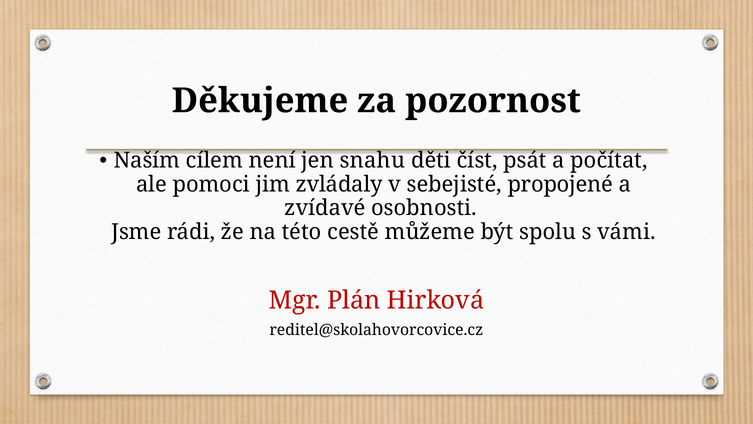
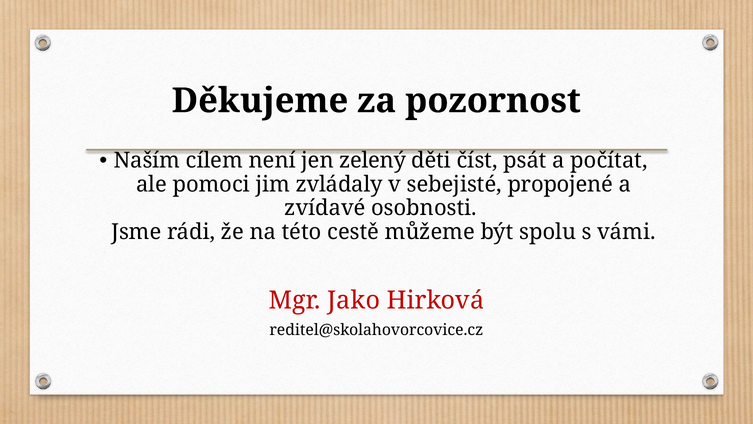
snahu: snahu -> zelený (373, 161)
Plán: Plán -> Jako (354, 300)
